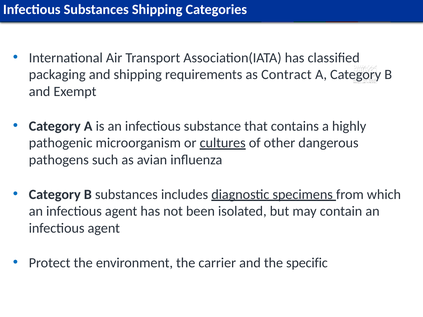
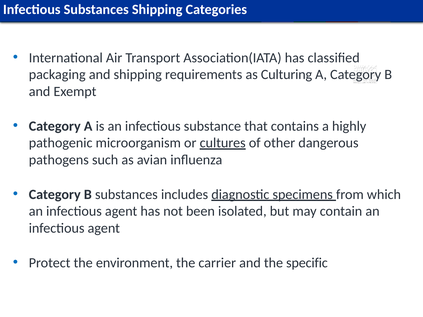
Contract: Contract -> Culturing (287, 75)
